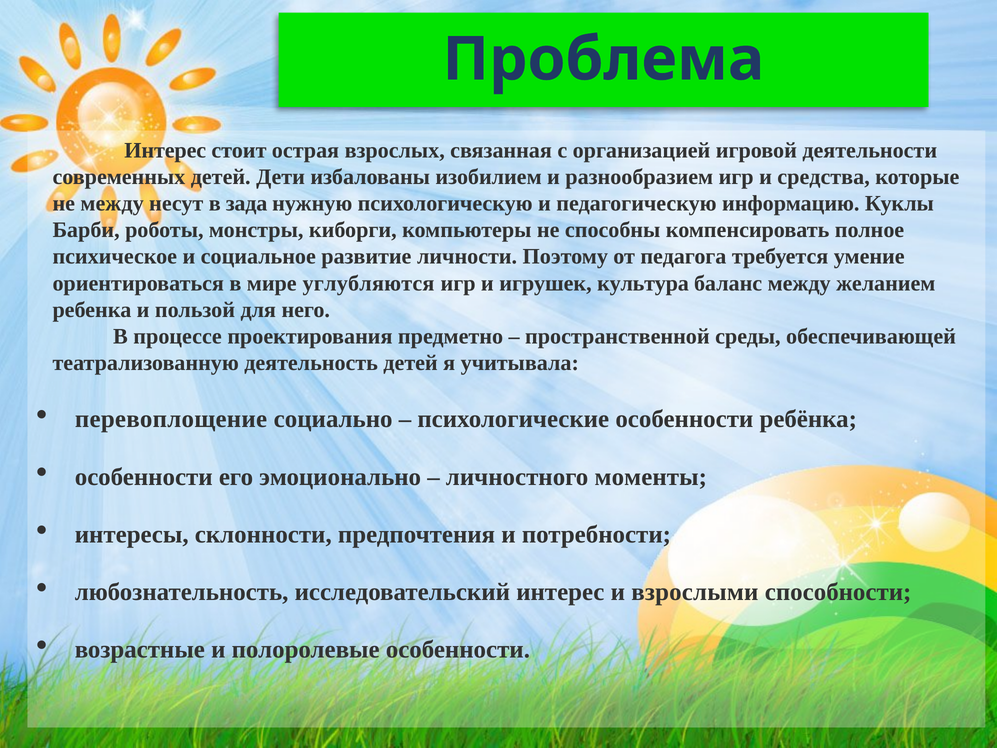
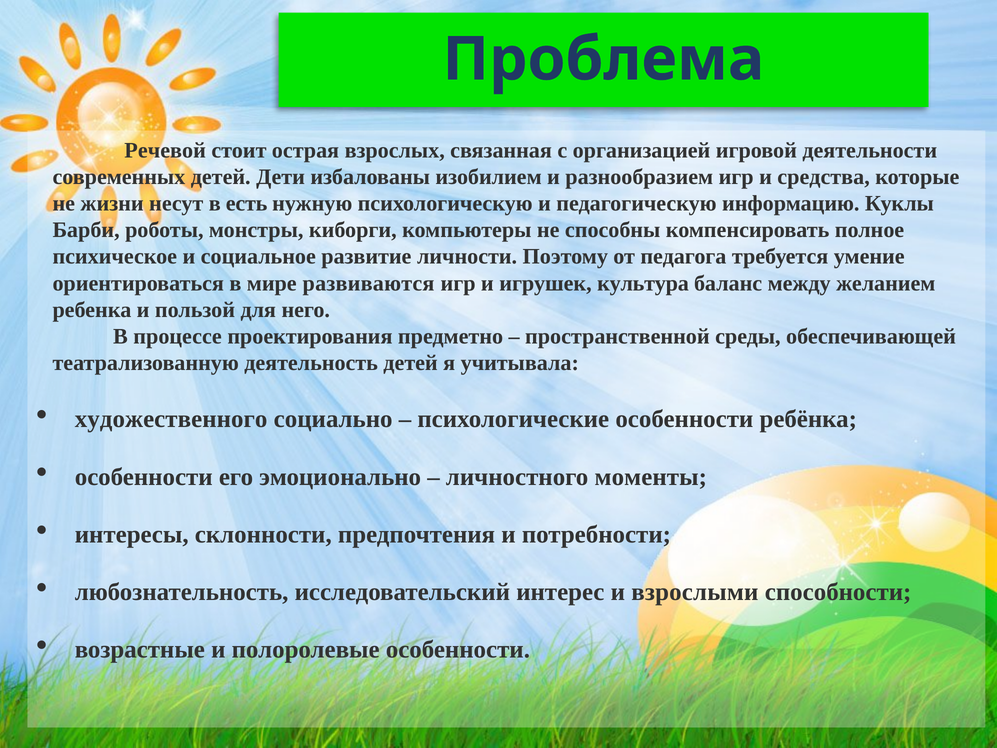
Интерес: Интерес -> Речевой (165, 150)
не между: между -> жизни (112, 203)
зада: зада -> есть (247, 203)
углубляются: углубляются -> развиваются (369, 283)
перевоплощение: перевоплощение -> художественного (171, 419)
